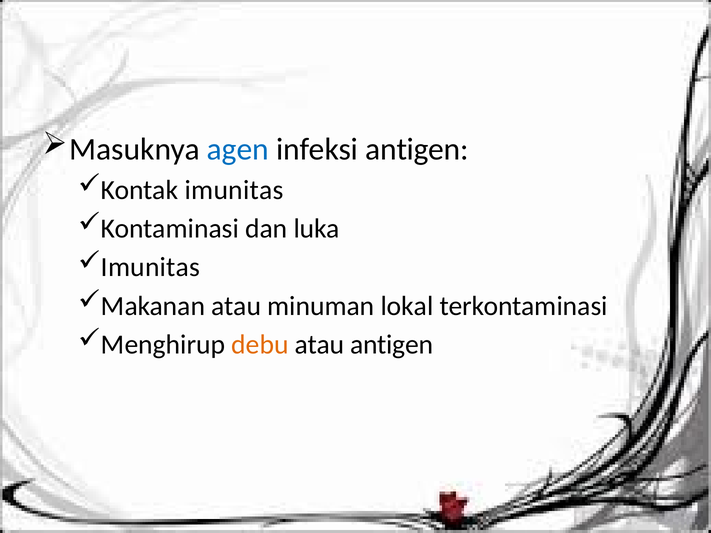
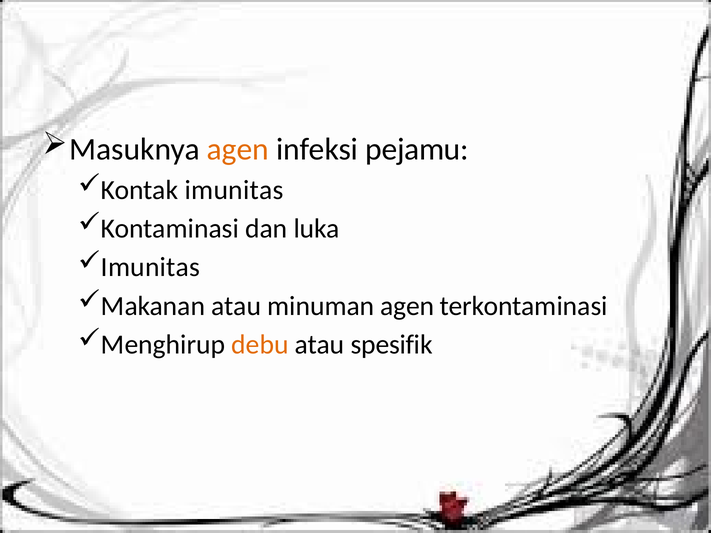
agen colour: blue -> orange (238, 149)
infeksi antigen: antigen -> pejamu (417, 149)
minuman lokal: lokal -> agen (407, 306)
atau antigen: antigen -> spesifik (392, 345)
